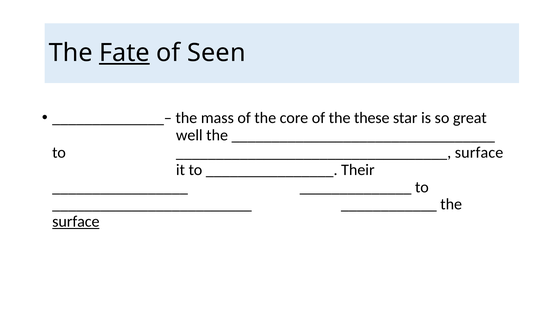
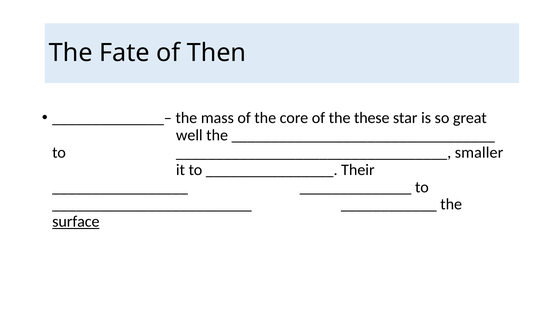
Fate underline: present -> none (124, 53)
Seen: Seen -> Then (216, 53)
surface: surface -> smaller (479, 153)
